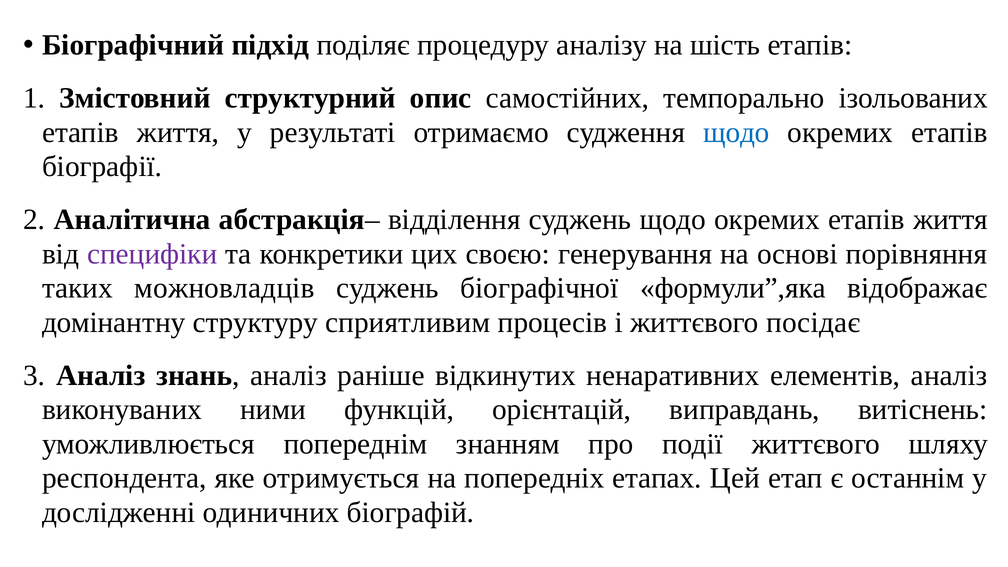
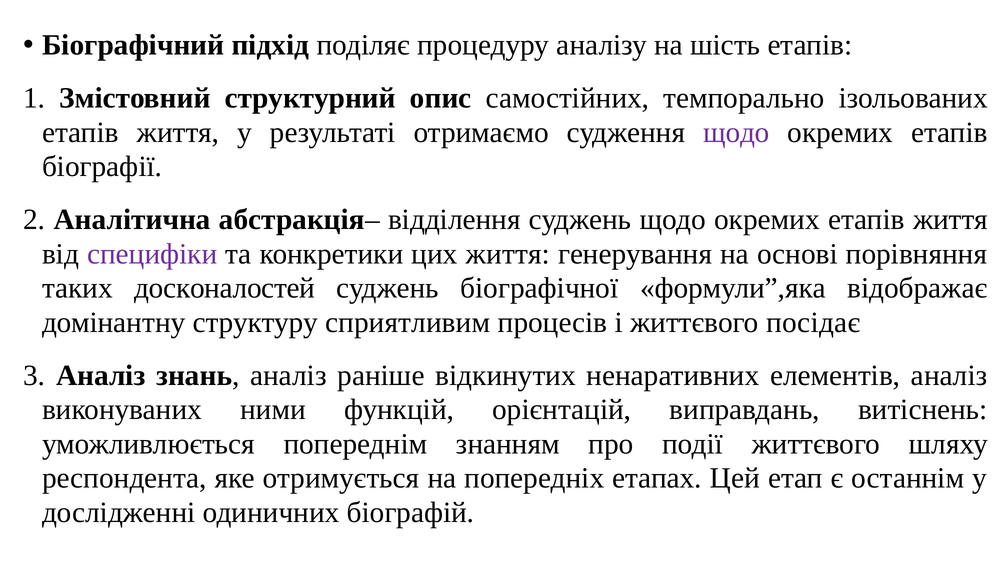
щодо colour: blue -> purple (736, 132)
цих своєю: своєю -> життя (508, 254)
можновладців: можновладців -> досконалостей (225, 288)
